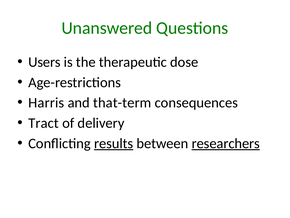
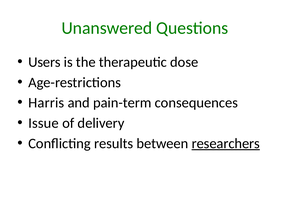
that-term: that-term -> pain-term (122, 103)
Tract: Tract -> Issue (44, 123)
results underline: present -> none (114, 143)
